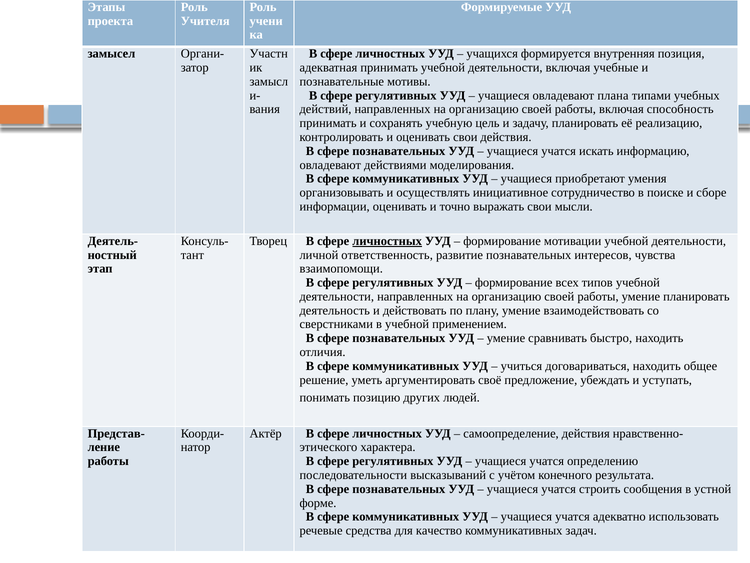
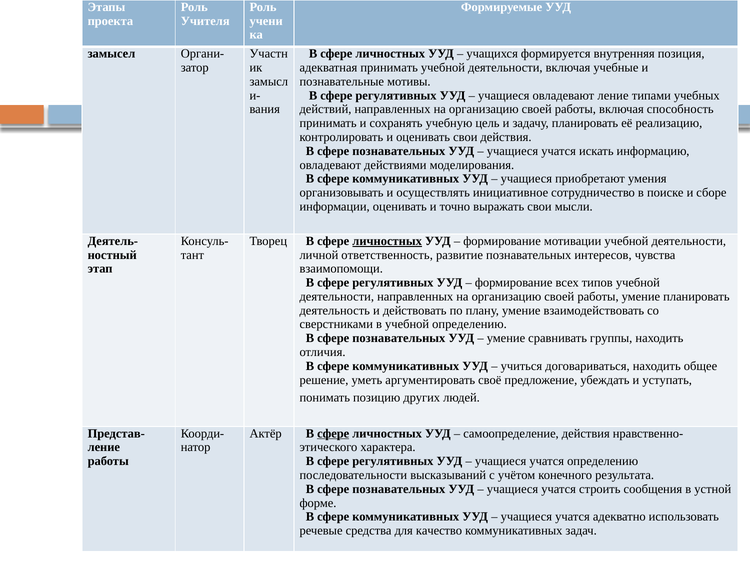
овладевают плана: плана -> ление (613, 95)
учебной применением: применением -> определению (469, 324)
быстро: быстро -> группы (611, 338)
сфере underline: none -> present (333, 433)
